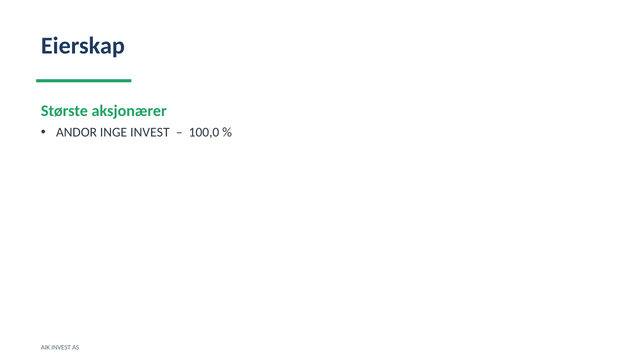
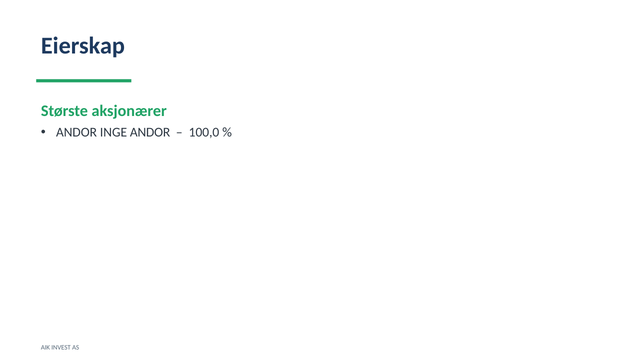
INGE INVEST: INVEST -> ANDOR (150, 132)
